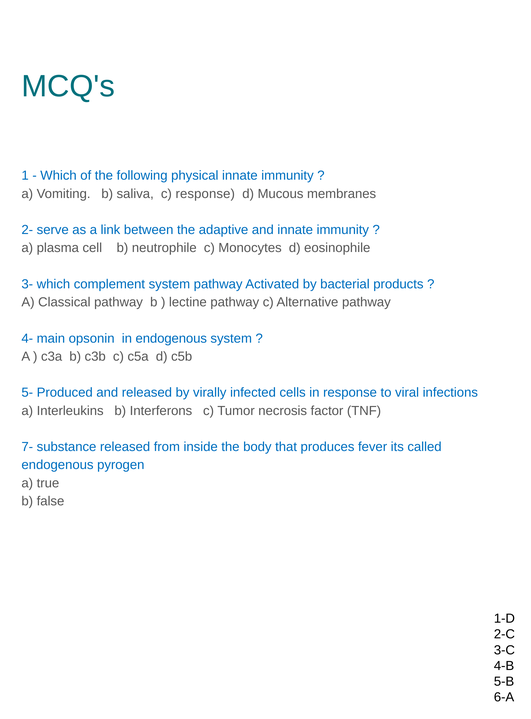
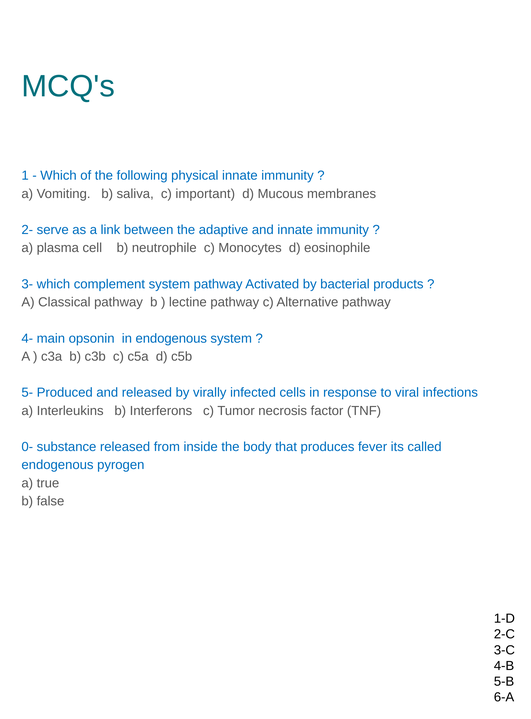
c response: response -> important (205, 194)
7-: 7- -> 0- (27, 447)
